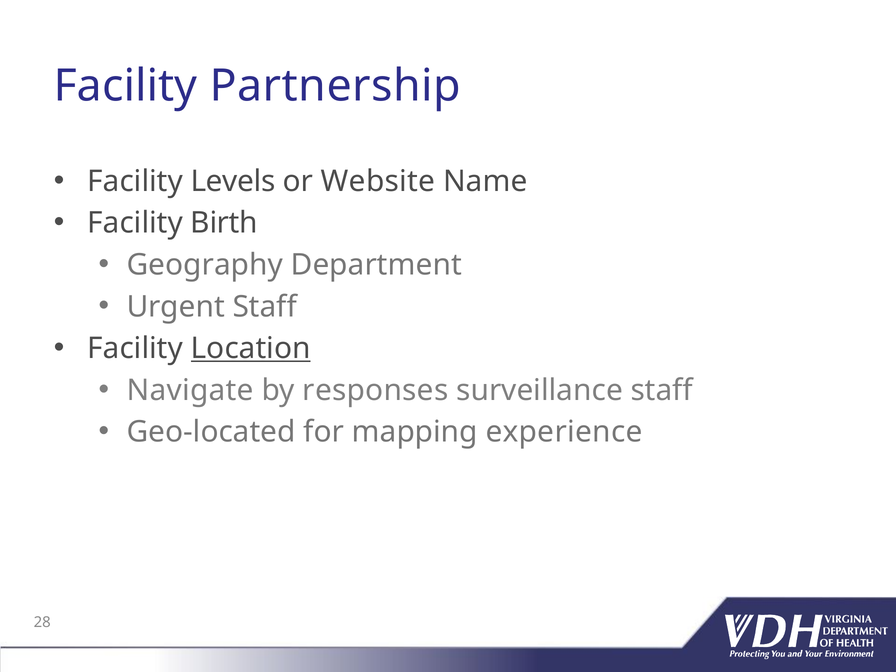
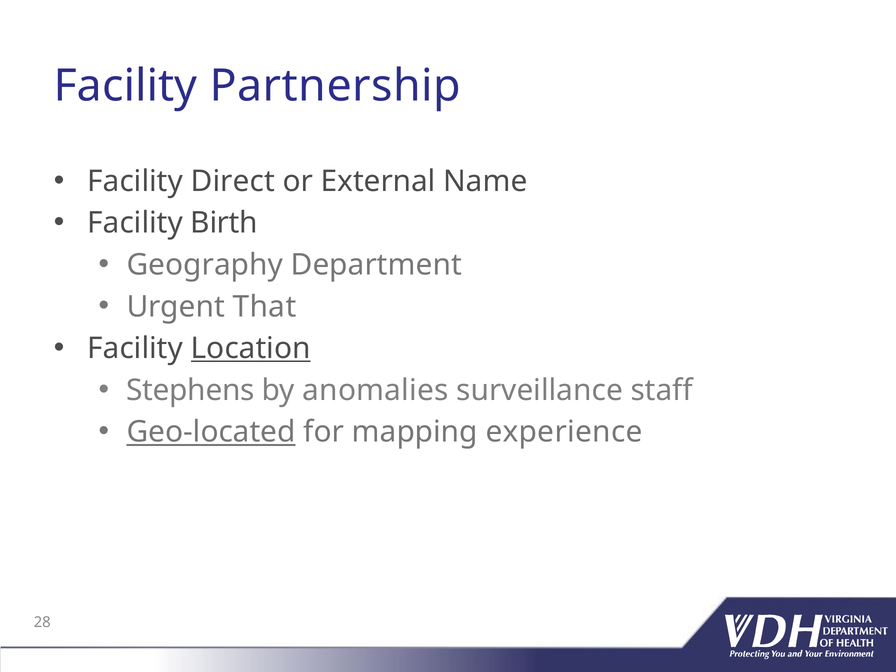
Levels: Levels -> Direct (233, 181)
Website: Website -> External (378, 181)
Urgent Staff: Staff -> That (265, 307)
Navigate: Navigate -> Stephens (190, 390)
responses: responses -> anomalies (375, 390)
Geo-located underline: none -> present (211, 432)
